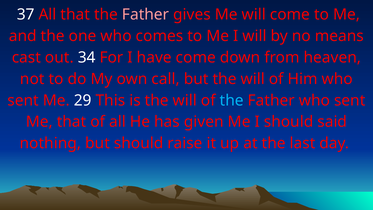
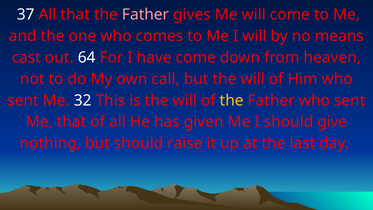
34: 34 -> 64 (87, 57)
29: 29 -> 32 (83, 100)
the colour: light blue -> yellow (232, 100)
said: said -> give (332, 122)
